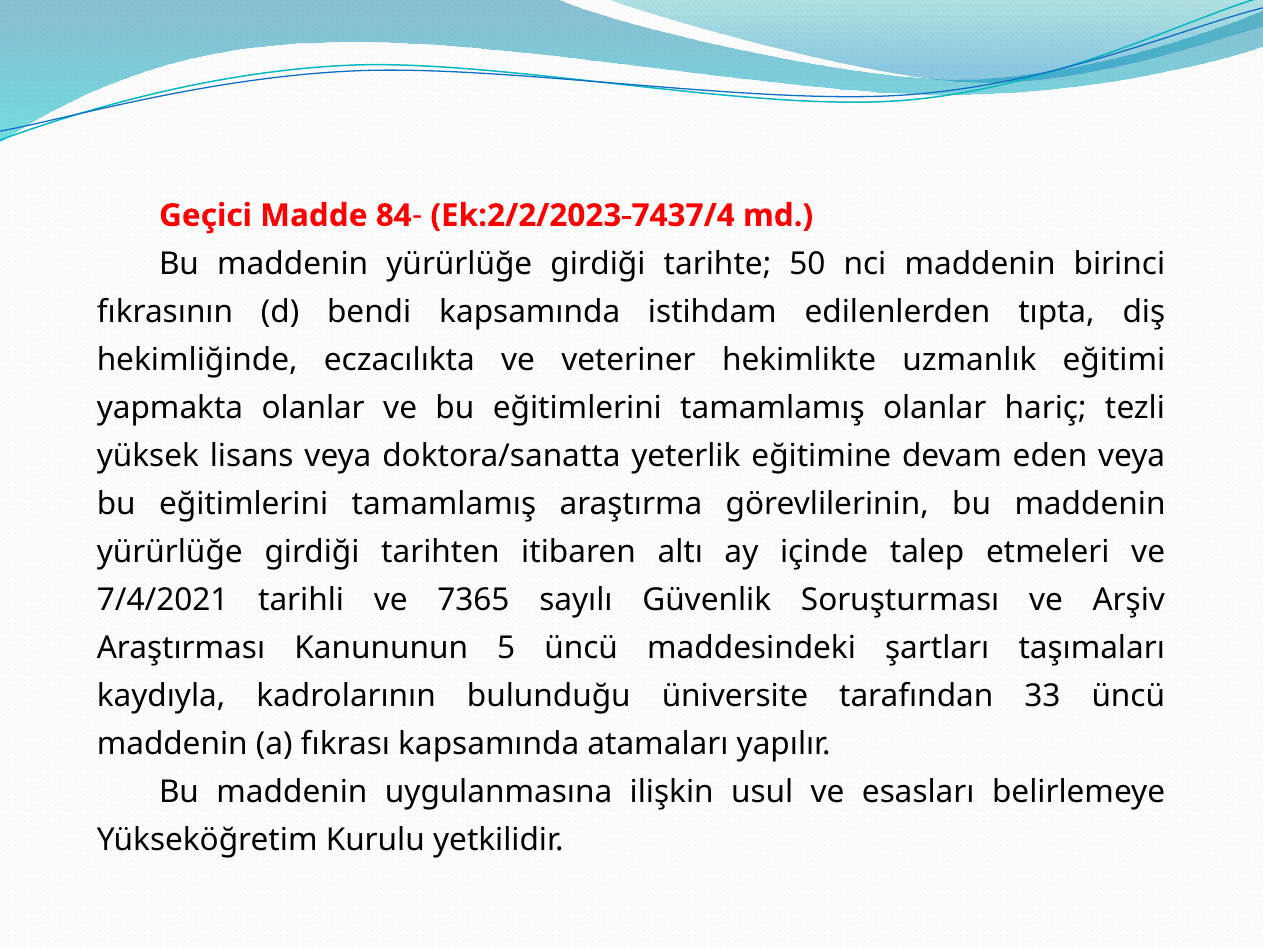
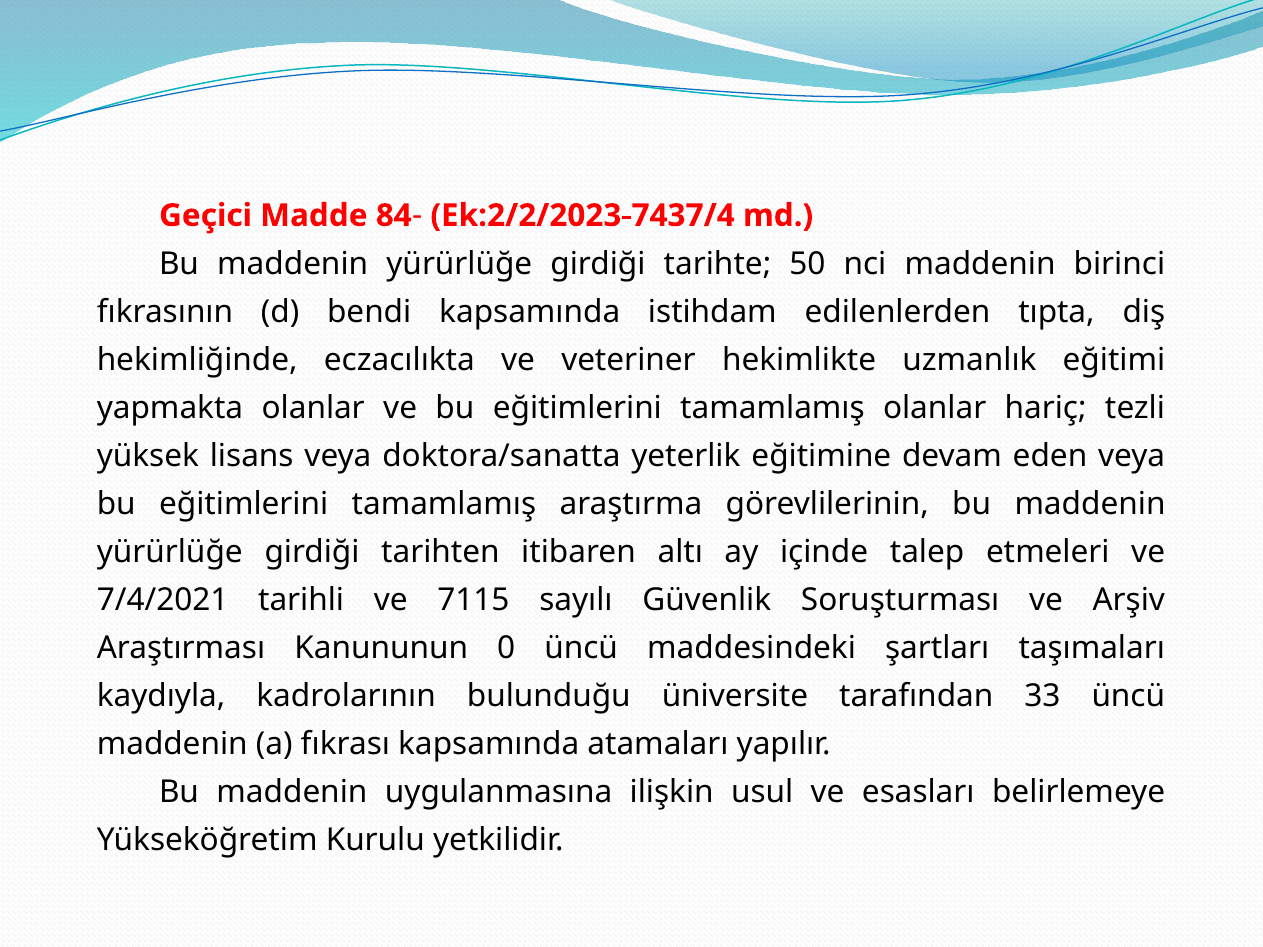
7365: 7365 -> 7115 (473, 600)
5: 5 -> 0 (506, 648)
